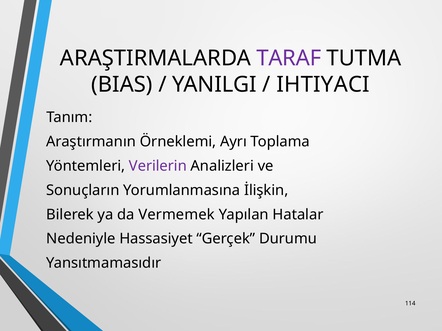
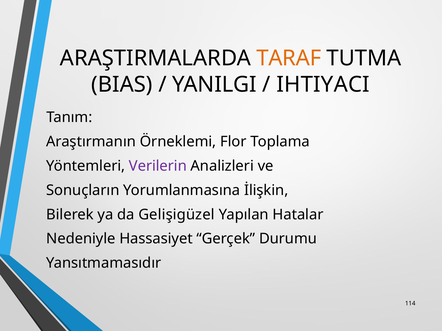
TARAF colour: purple -> orange (289, 58)
Ayrı: Ayrı -> Flor (233, 142)
Vermemek: Vermemek -> Gelişigüzel (177, 215)
